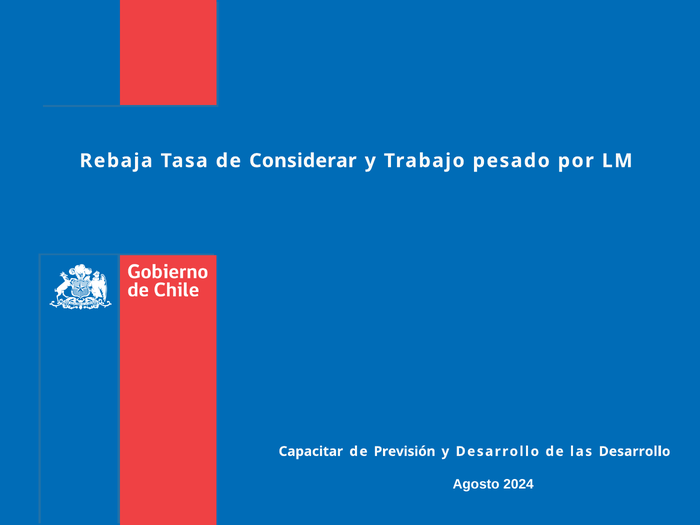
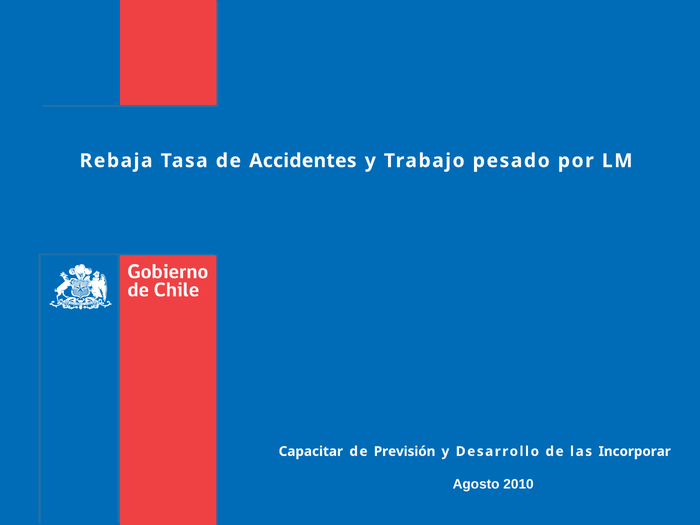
Considerar: Considerar -> Accidentes (303, 161)
las Desarrollo: Desarrollo -> Incorporar (635, 451)
2024: 2024 -> 2010 (519, 484)
